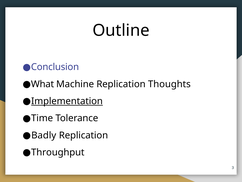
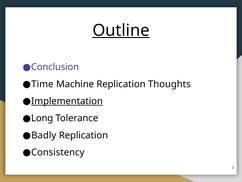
Outline underline: none -> present (121, 30)
What: What -> Time (42, 84)
Time: Time -> Long (42, 118)
Throughput: Throughput -> Consistency (58, 152)
